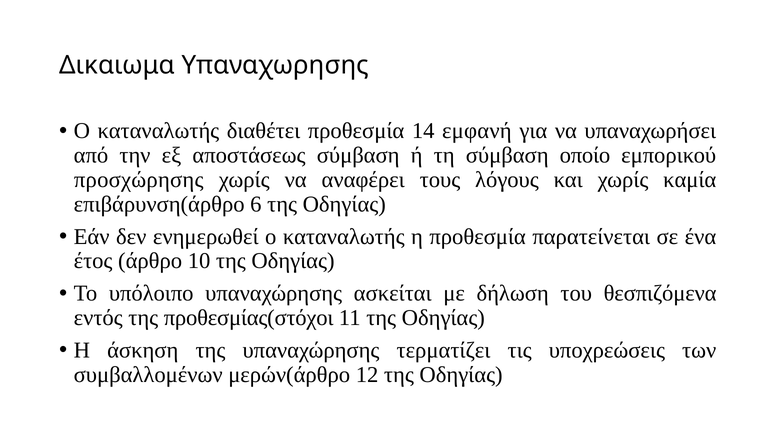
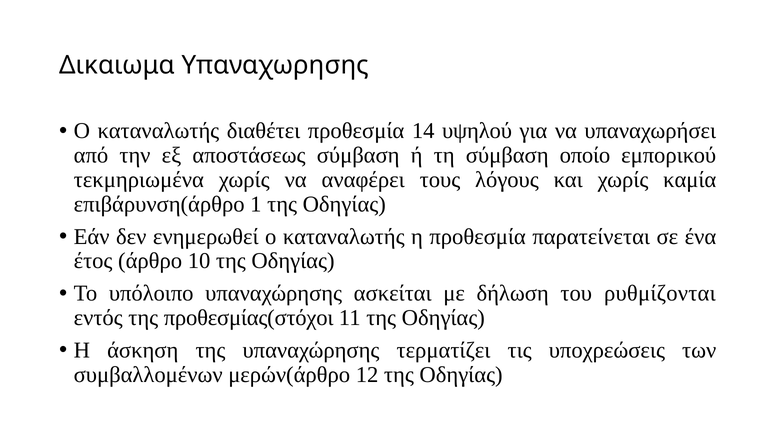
εμφανή: εμφανή -> υψηλού (477, 131)
προσχώρησης: προσχώρησης -> τεκμηριωμένα (139, 180)
6: 6 -> 1 (256, 204)
θεσπιζόμενα: θεσπιζόμενα -> ρυθμίζονται (660, 294)
